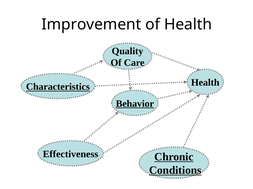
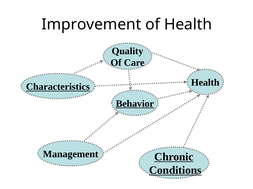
Effectiveness: Effectiveness -> Management (71, 155)
